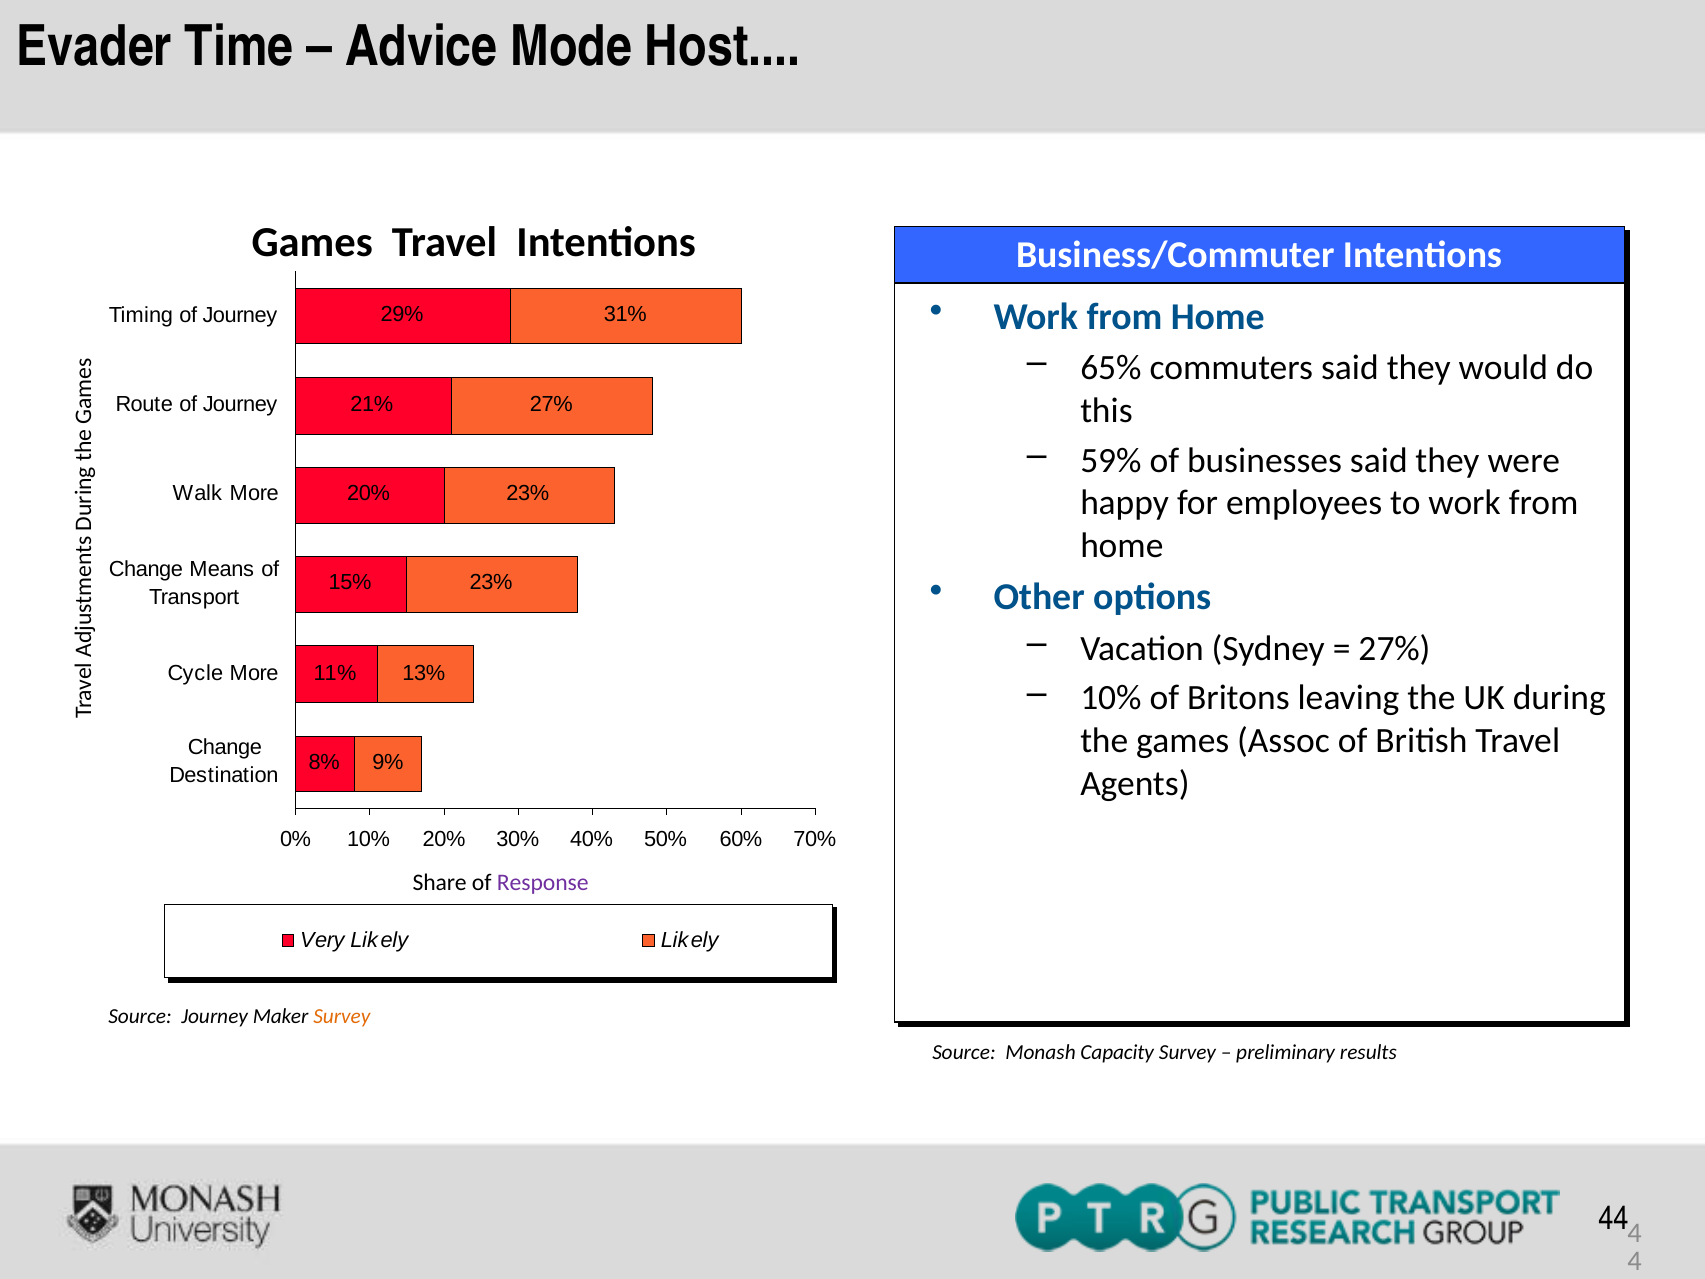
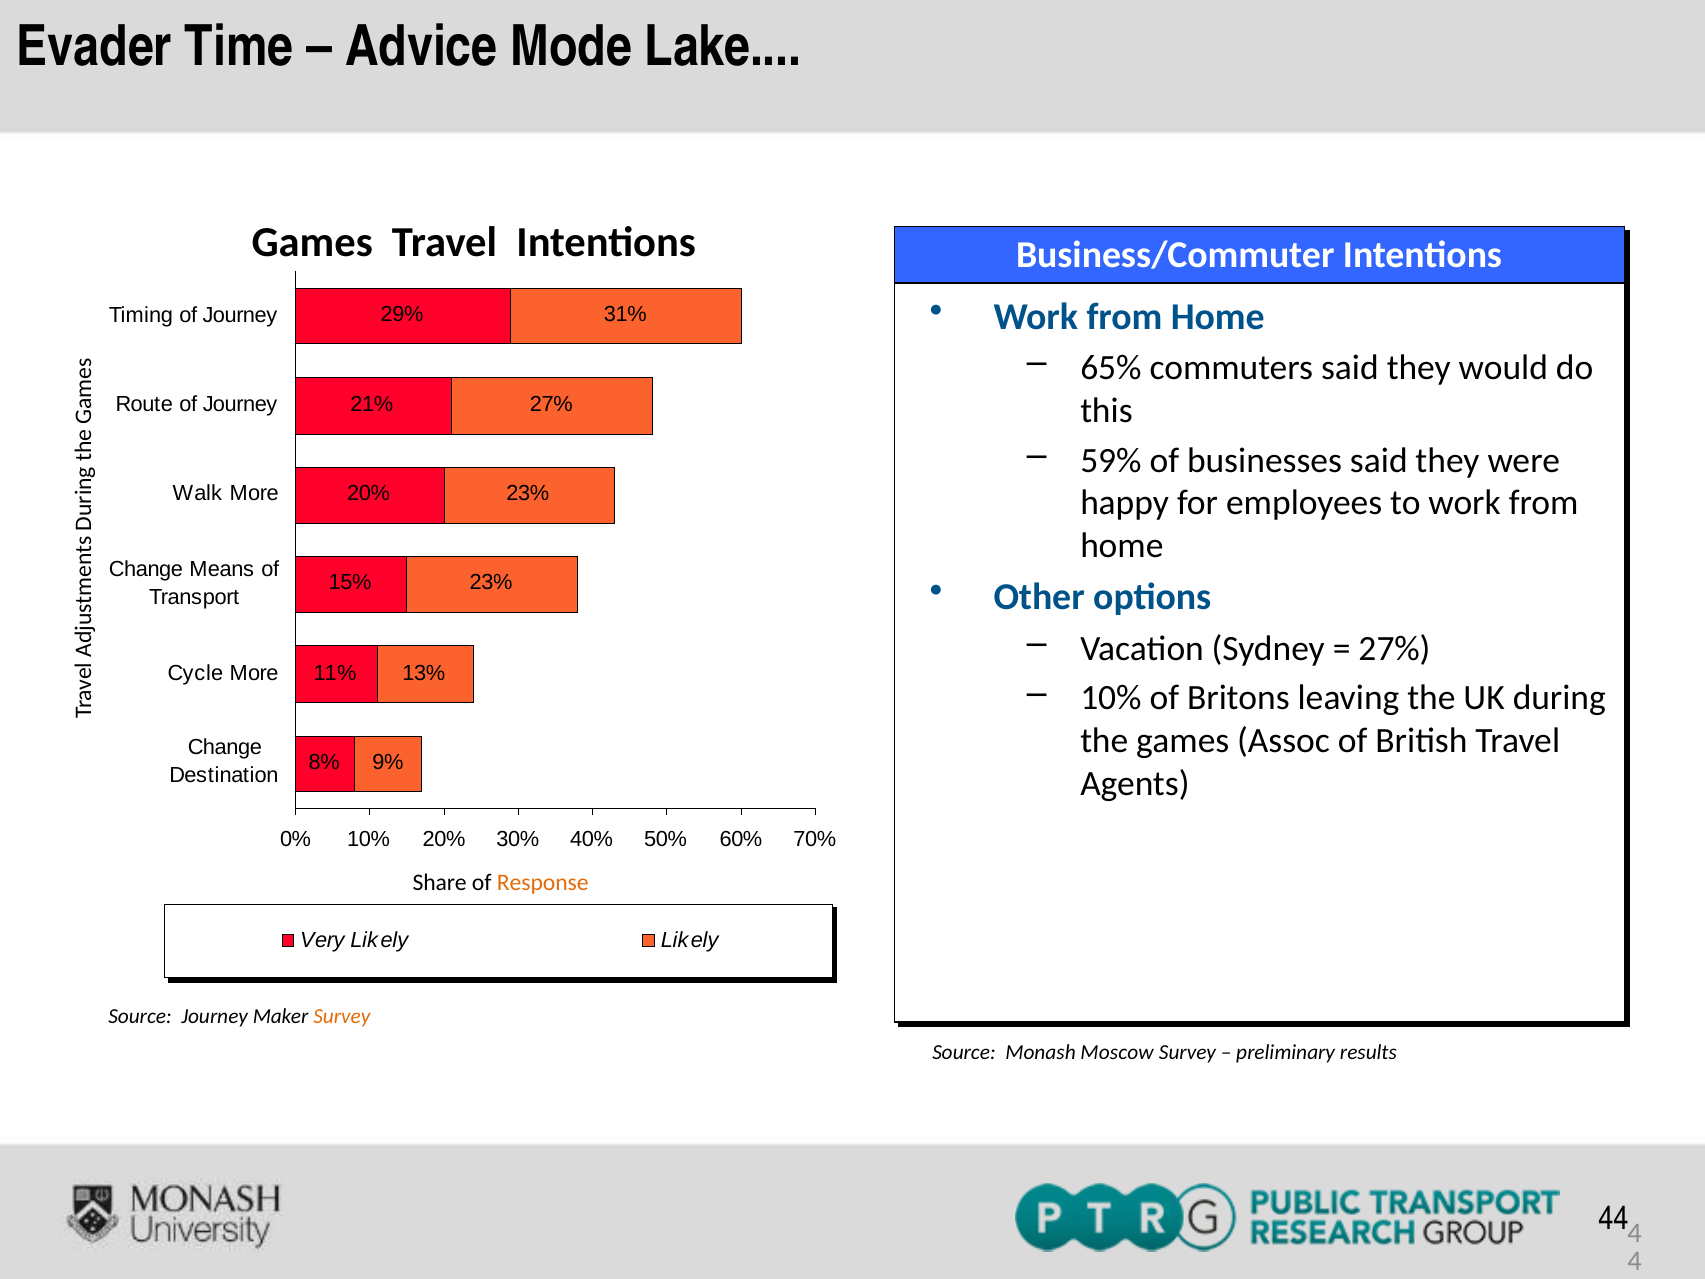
Host: Host -> Lake (723, 46)
Response colour: purple -> orange (543, 883)
Capacity: Capacity -> Moscow (1117, 1052)
